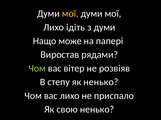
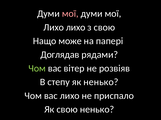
мої colour: yellow -> pink (70, 14)
Лихо ідіть: ідіть -> лихо (76, 27)
з думи: думи -> свою (104, 27)
Виростав: Виростав -> Доглядав (60, 55)
